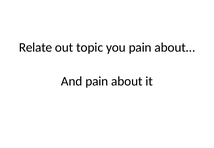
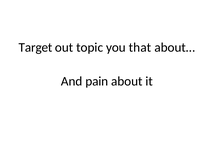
Relate: Relate -> Target (36, 47)
you pain: pain -> that (140, 47)
